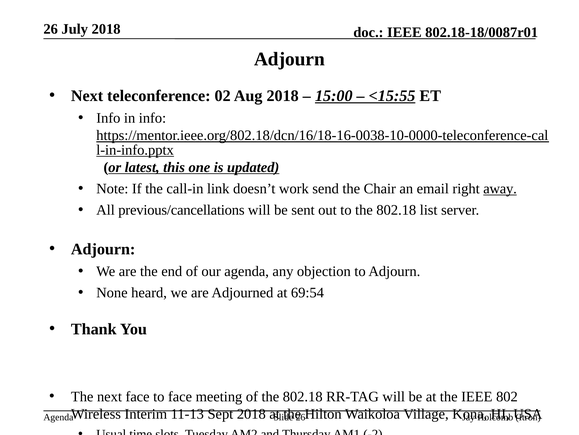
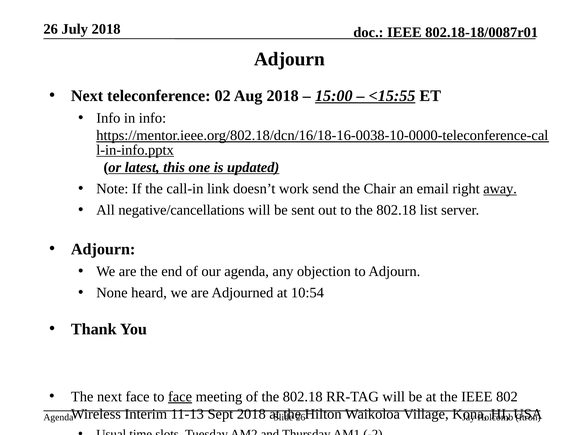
previous/cancellations: previous/cancellations -> negative/cancellations (181, 210)
69:54: 69:54 -> 10:54 (307, 292)
face underline: none -> present (180, 396)
